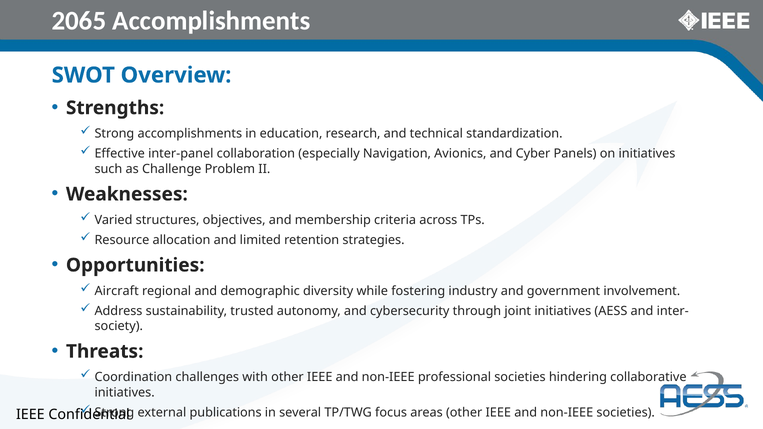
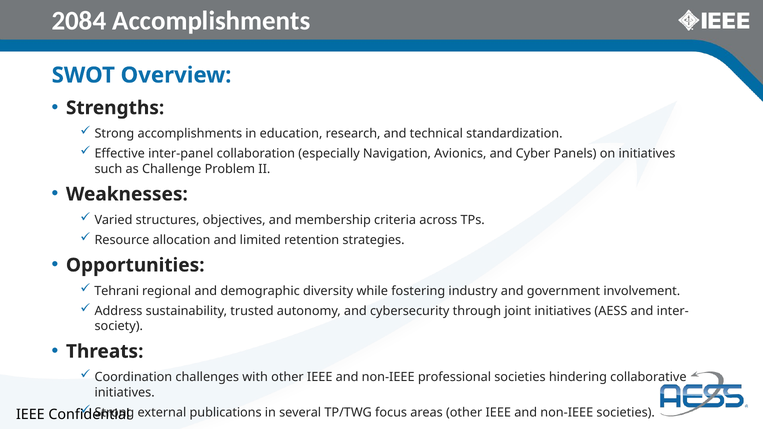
2065: 2065 -> 2084 (79, 21)
Aircraft: Aircraft -> Tehrani (117, 291)
